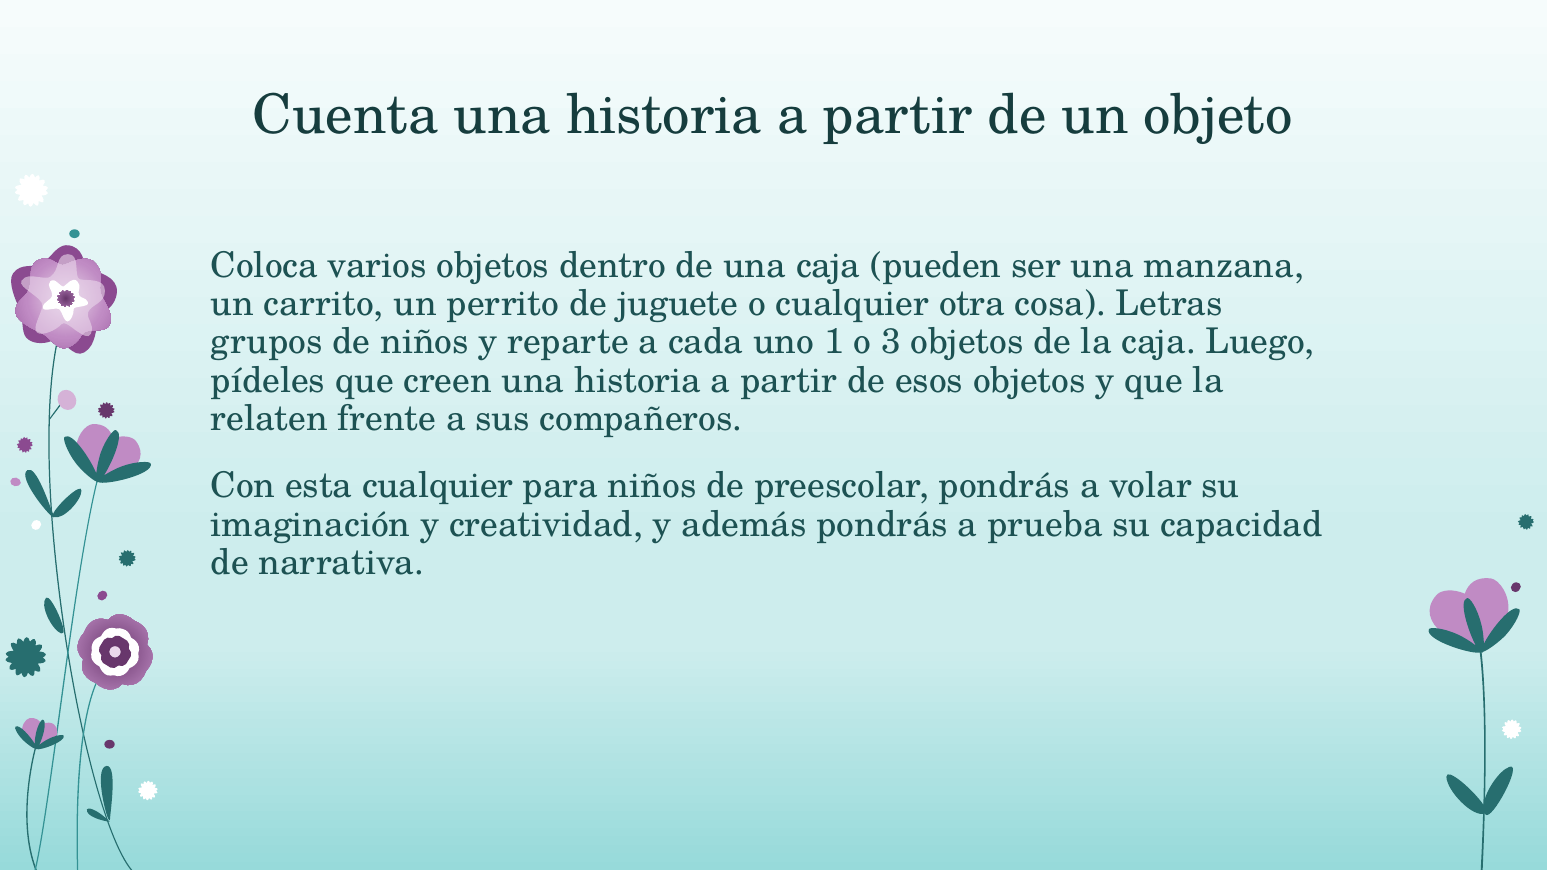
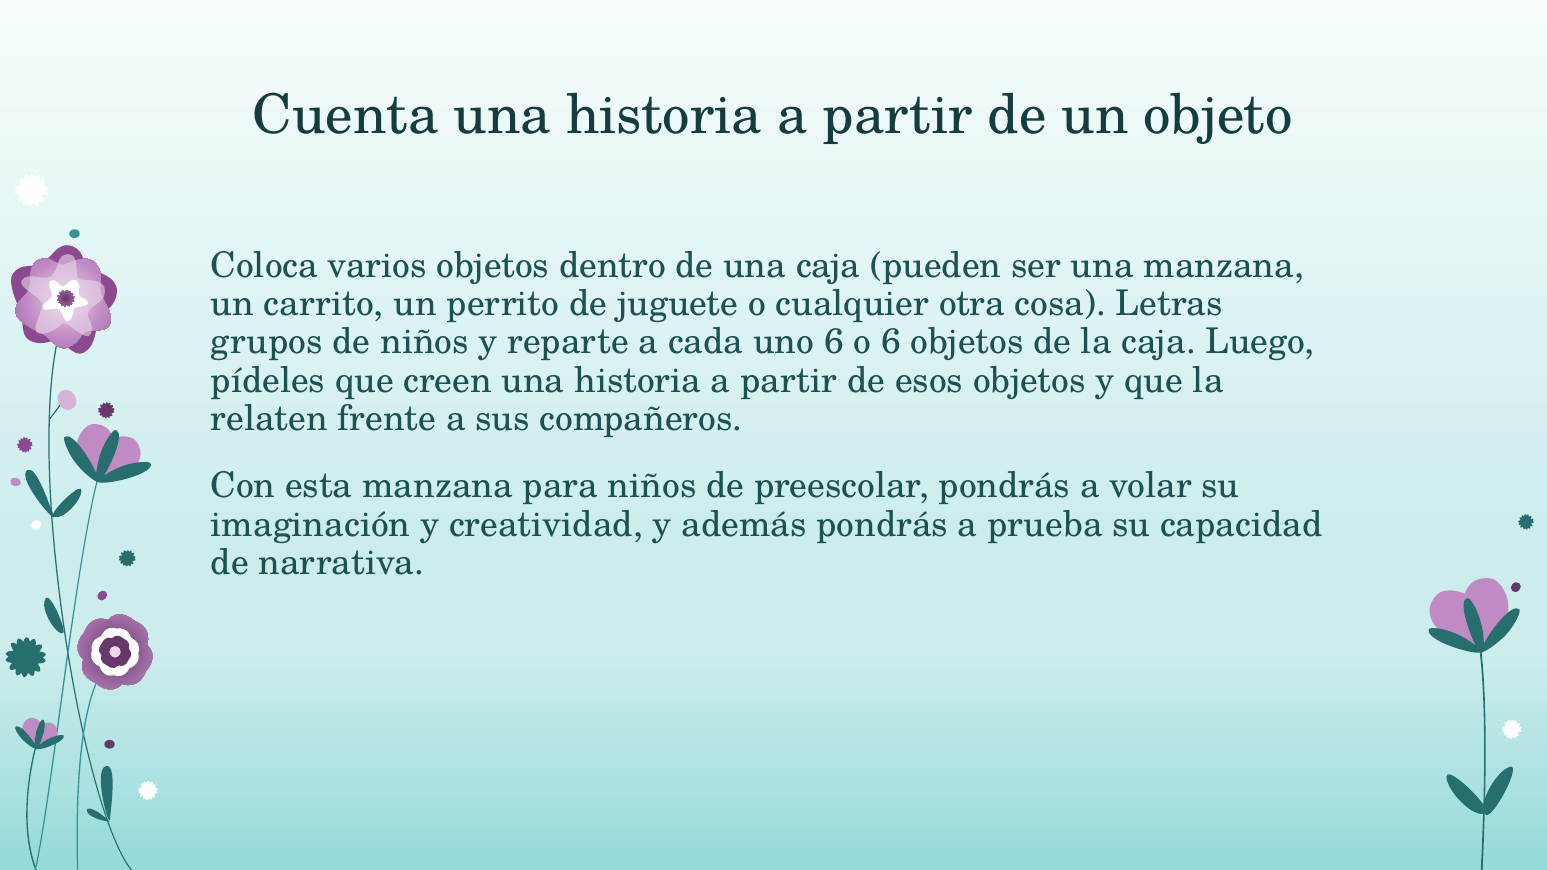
uno 1: 1 -> 6 (834, 342)
o 3: 3 -> 6 (891, 342)
esta cualquier: cualquier -> manzana (438, 486)
